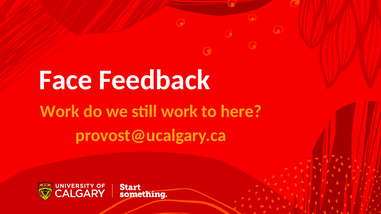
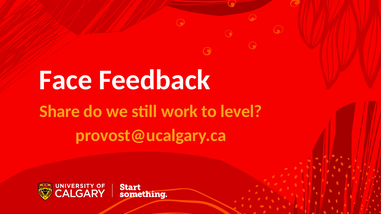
Work: Work -> Share (60, 111)
here: here -> level (241, 111)
